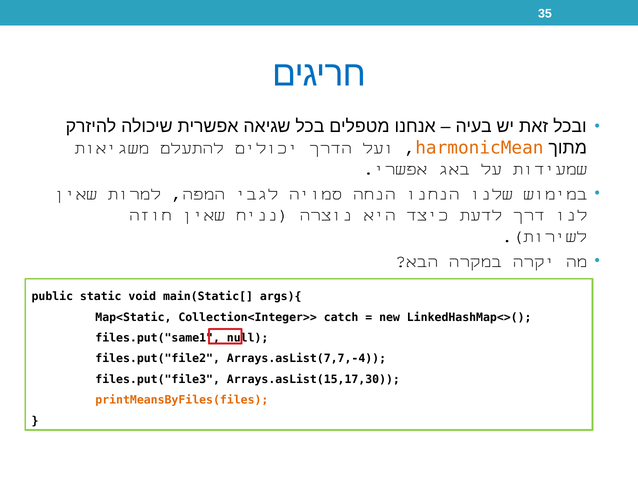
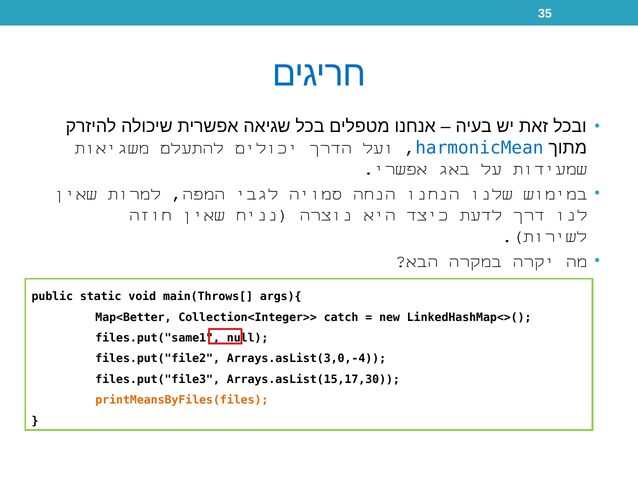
harmonicMean colour: orange -> blue (479, 148)
main(Static[: main(Static[ -> main(Throws[ (208, 297)
Map<Static: Map<Static -> Map<Better (133, 318)
Arrays.asList(7,7,-4: Arrays.asList(7,7,-4 -> Arrays.asList(3,0,-4 (306, 359)
